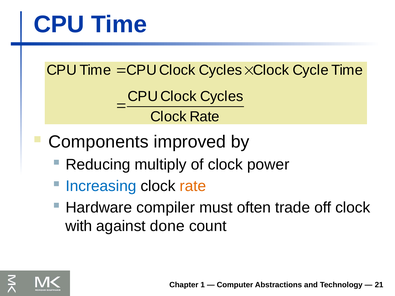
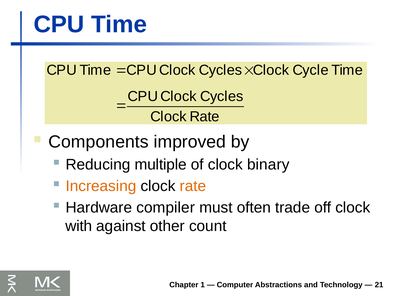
multiply: multiply -> multiple (161, 165)
power: power -> binary (268, 165)
Increasing colour: blue -> orange (101, 186)
done: done -> other (167, 226)
